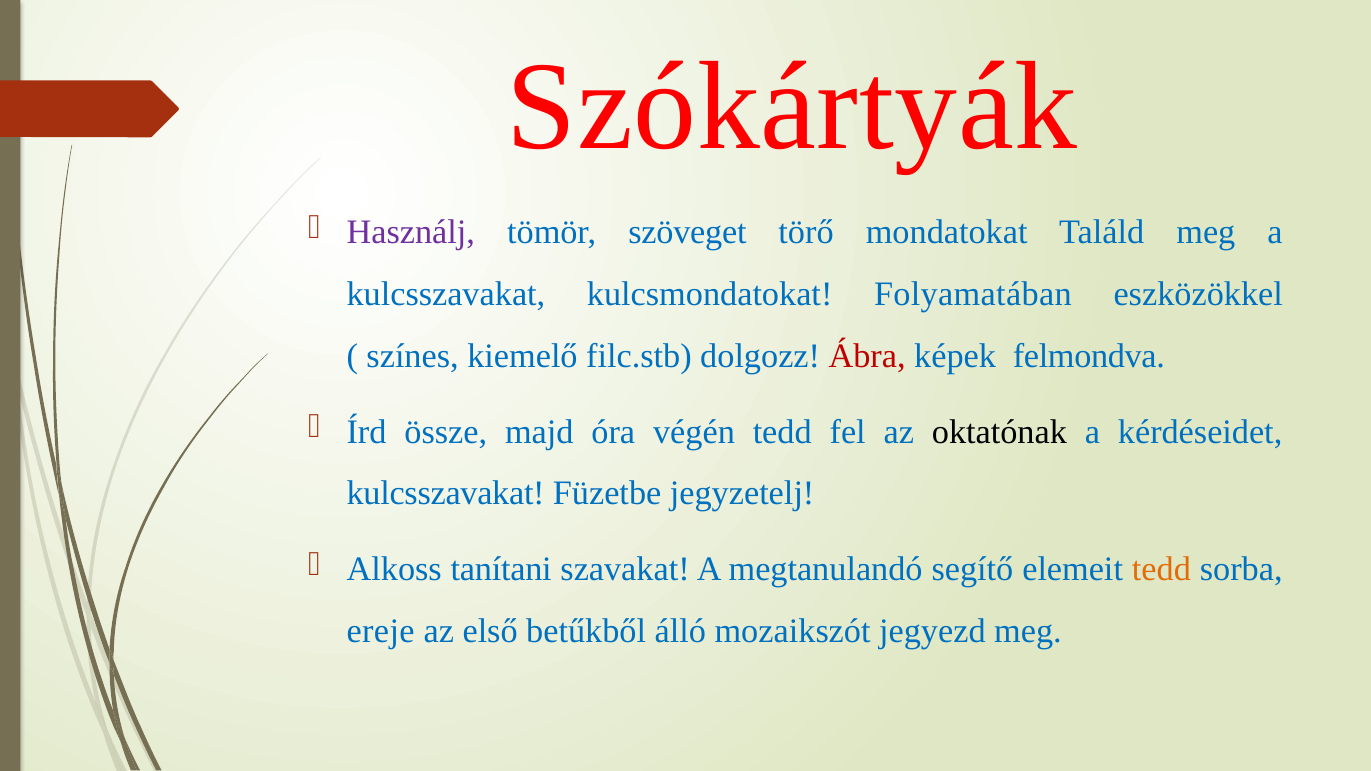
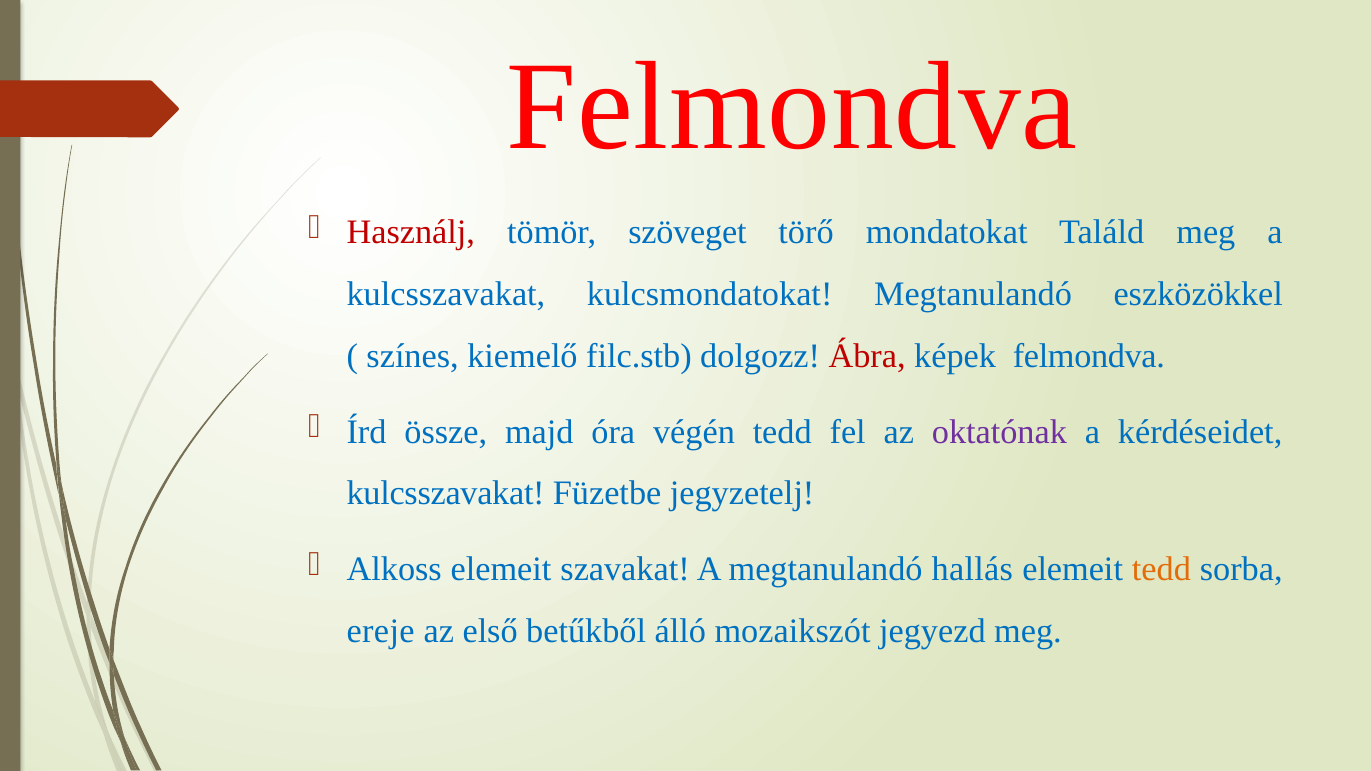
Szókártyák: Szókártyák -> Felmondva (792, 107)
Használj colour: purple -> red (411, 233)
kulcsmondatokat Folyamatában: Folyamatában -> Megtanulandó (973, 294)
oktatónak colour: black -> purple (999, 432)
Alkoss tanítani: tanítani -> elemeit (501, 570)
segítő: segítő -> hallás (972, 570)
